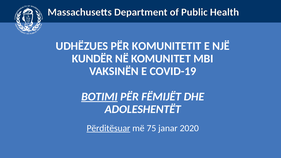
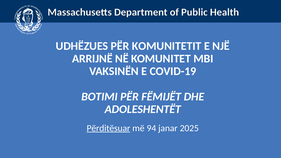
KUNDËR: KUNDËR -> ARRIJNË (92, 59)
BOTIMI underline: present -> none (99, 97)
75: 75 -> 94 (151, 128)
2020: 2020 -> 2025 (189, 128)
